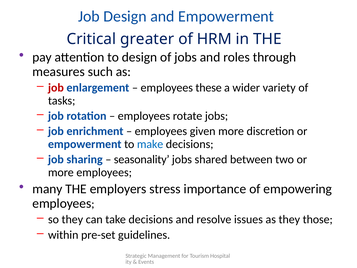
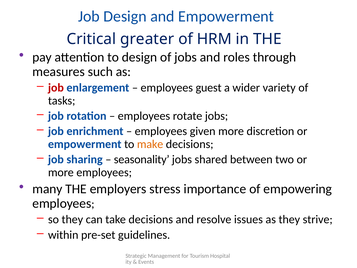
these: these -> guest (209, 88)
make colour: blue -> orange (150, 144)
those: those -> strive (318, 219)
